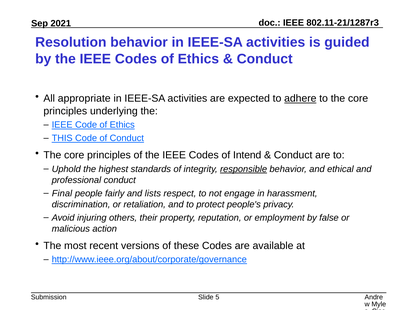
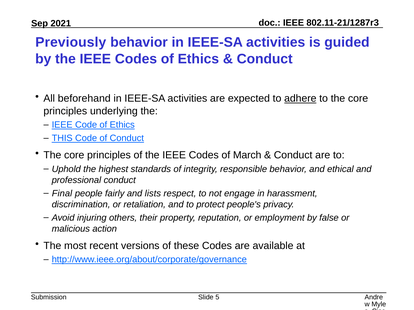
Resolution: Resolution -> Previously (71, 42)
appropriate: appropriate -> beforehand (84, 99)
Intend: Intend -> March (247, 155)
responsible underline: present -> none (244, 169)
